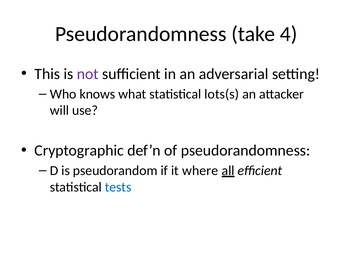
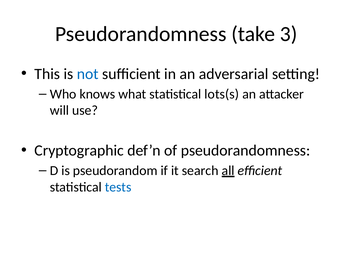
4: 4 -> 3 (289, 34)
not colour: purple -> blue (88, 74)
where: where -> search (200, 171)
